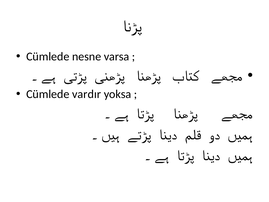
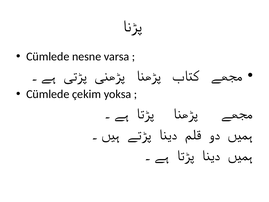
vardır: vardır -> çekim (87, 94)
